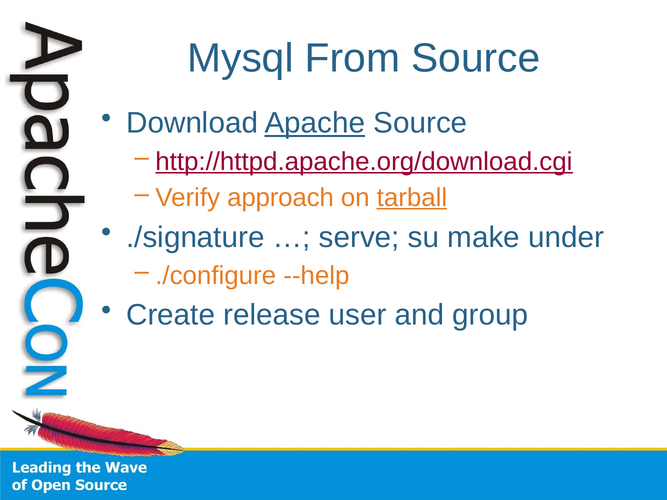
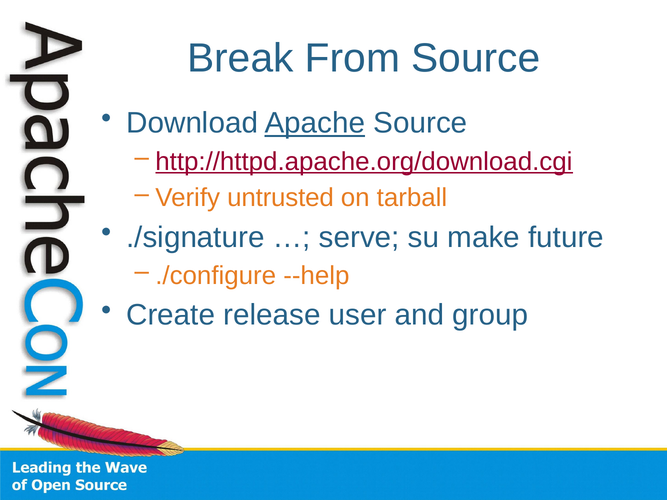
Mysql: Mysql -> Break (240, 58)
approach: approach -> untrusted (280, 198)
tarball underline: present -> none (412, 198)
under: under -> future (566, 237)
